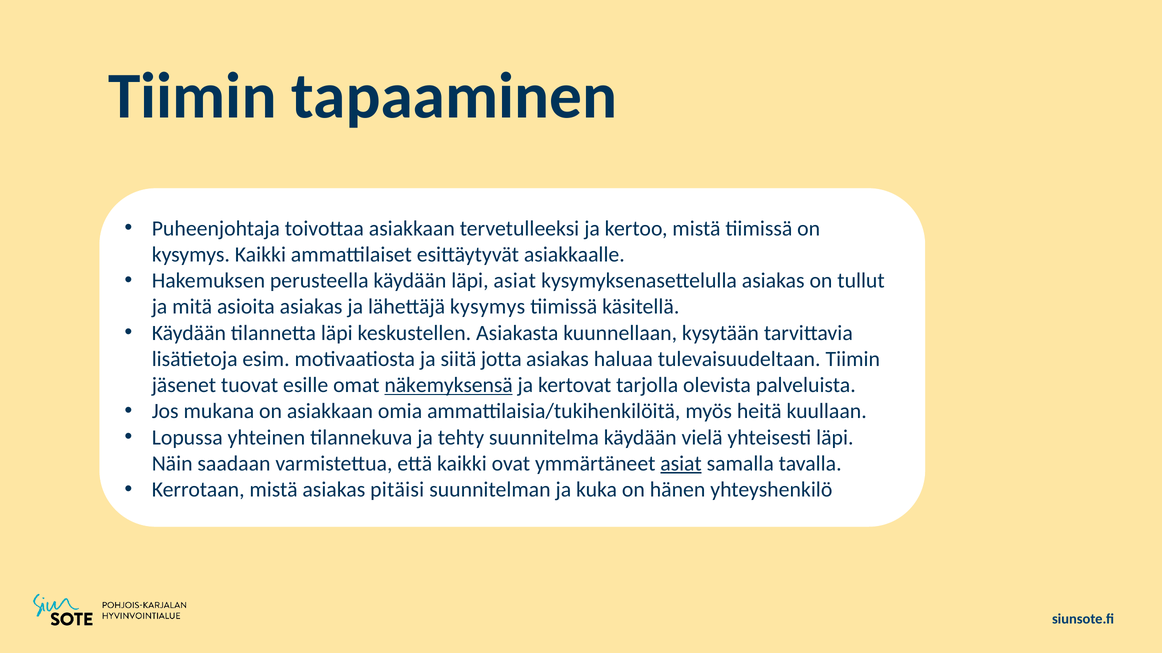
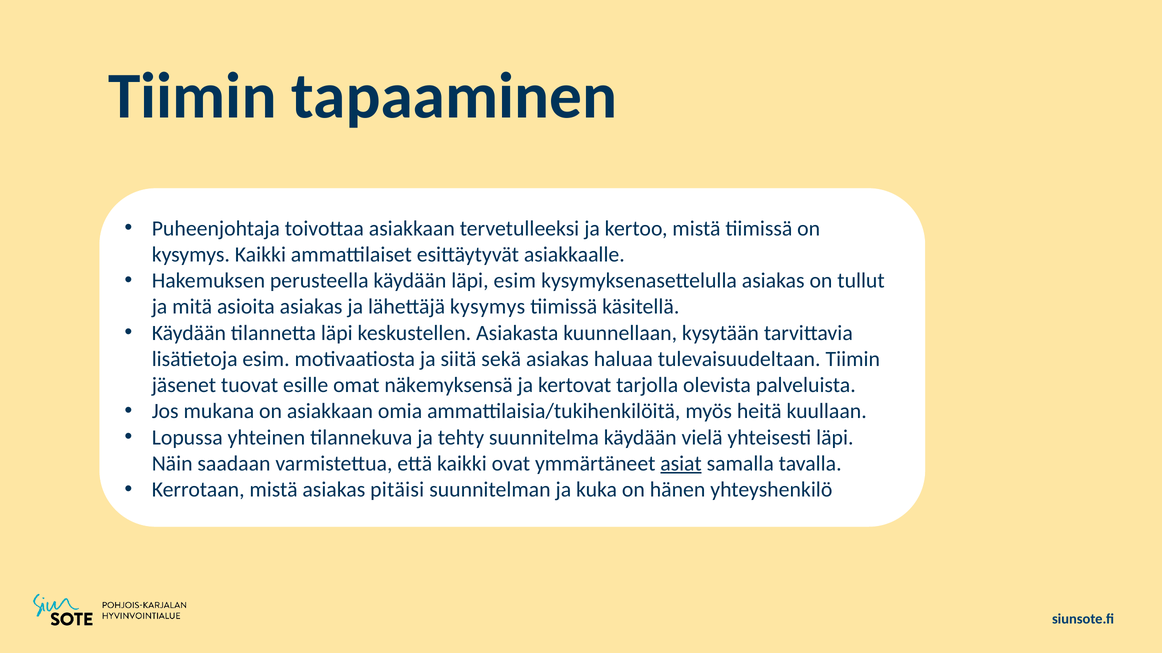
läpi asiat: asiat -> esim (515, 281)
jotta: jotta -> sekä (501, 359)
näkemyksensä underline: present -> none (449, 385)
